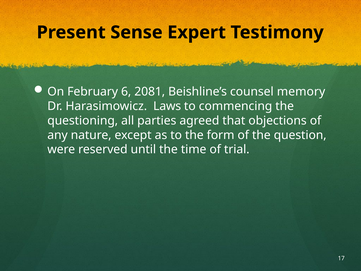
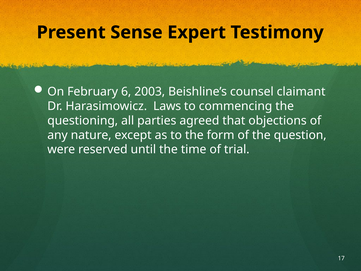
2081: 2081 -> 2003 (150, 92)
memory: memory -> claimant (301, 92)
